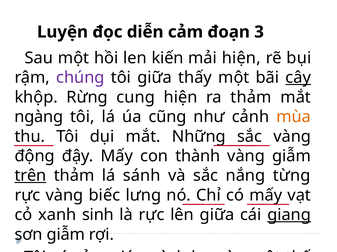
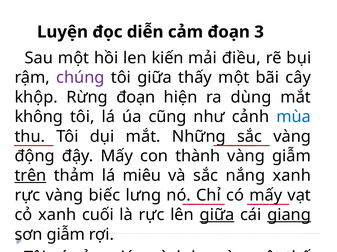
mải hiện: hiện -> điều (241, 58)
cây underline: present -> none (298, 78)
cung: cung -> đoạn (136, 97)
ra thảm: thảm -> dùng (251, 97)
ngàng: ngàng -> không (39, 117)
mùa colour: orange -> blue (294, 117)
sánh: sánh -> miêu (142, 176)
nắng từng: từng -> xanh (292, 176)
sinh: sinh -> cuối (98, 215)
giữa underline: none -> present (217, 215)
